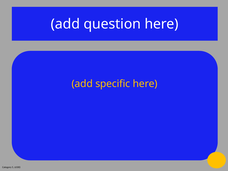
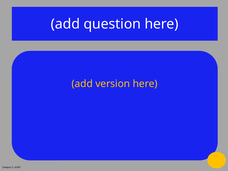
specific: specific -> version (113, 84)
